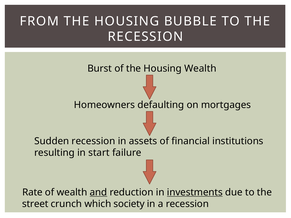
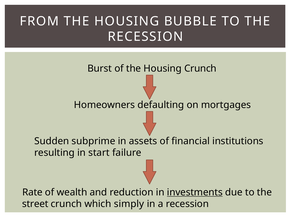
Housing Wealth: Wealth -> Crunch (200, 69)
Sudden recession: recession -> subprime (93, 141)
and underline: present -> none (98, 192)
society: society -> simply (129, 204)
